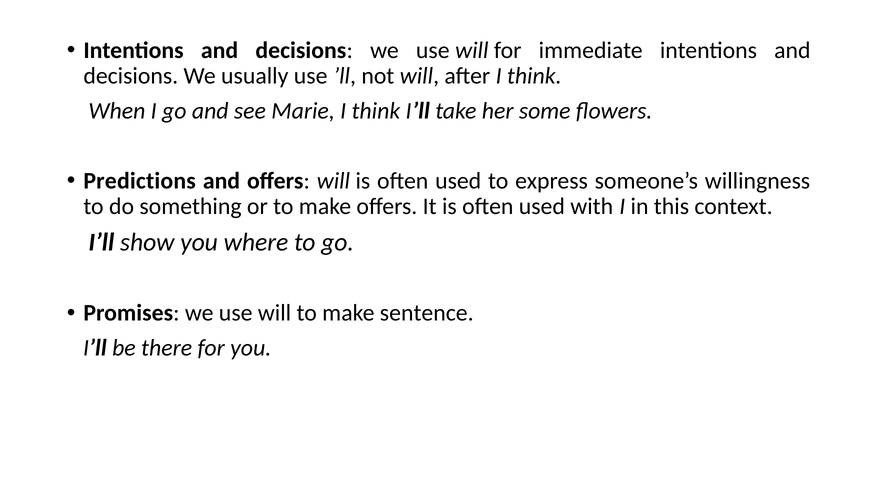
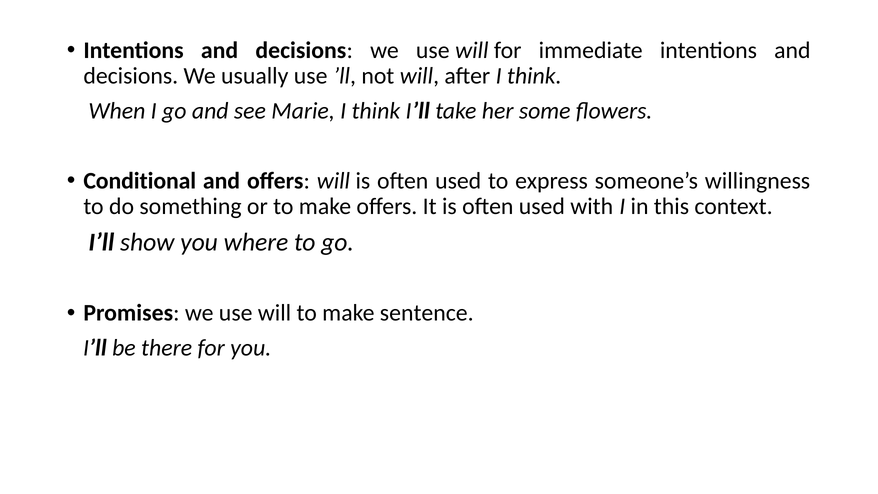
Predictions: Predictions -> Conditional (140, 181)
